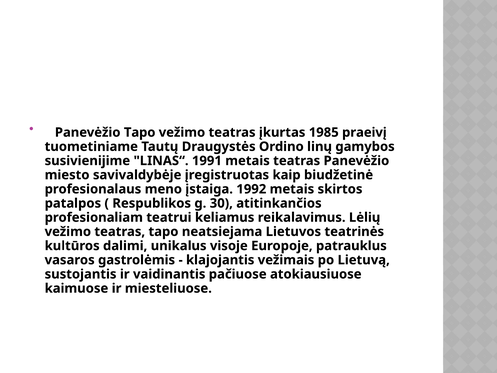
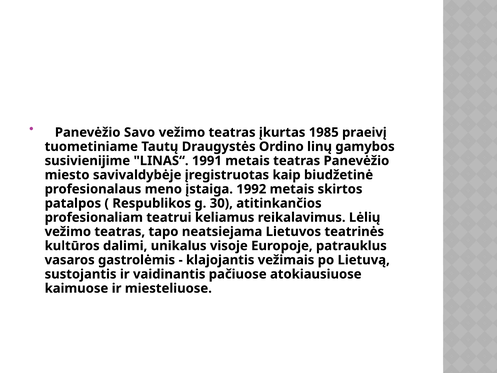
Panevėžio Tapo: Tapo -> Savo (140, 132)
